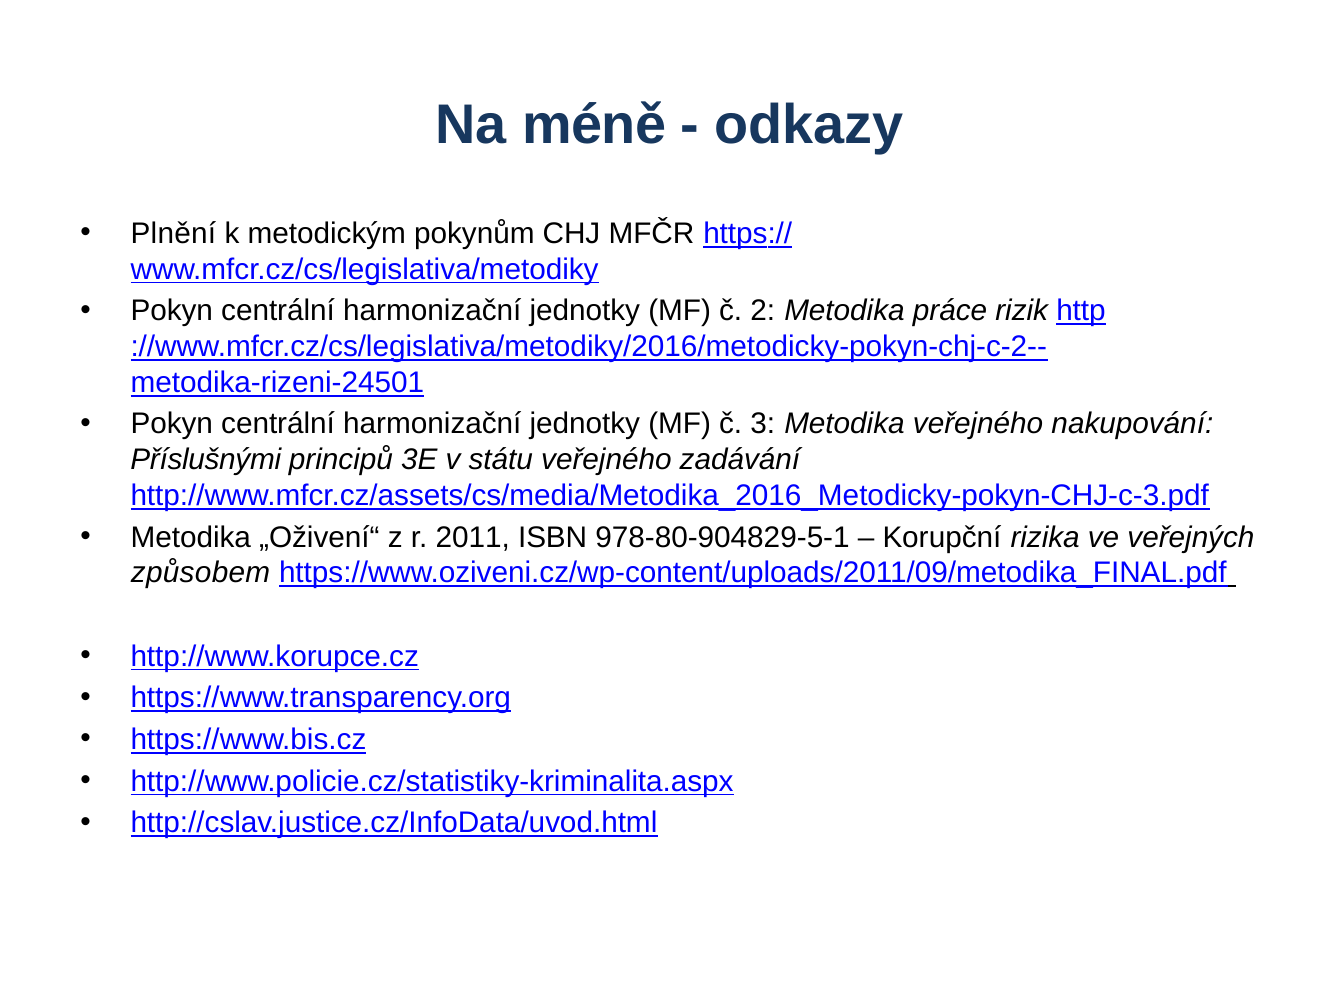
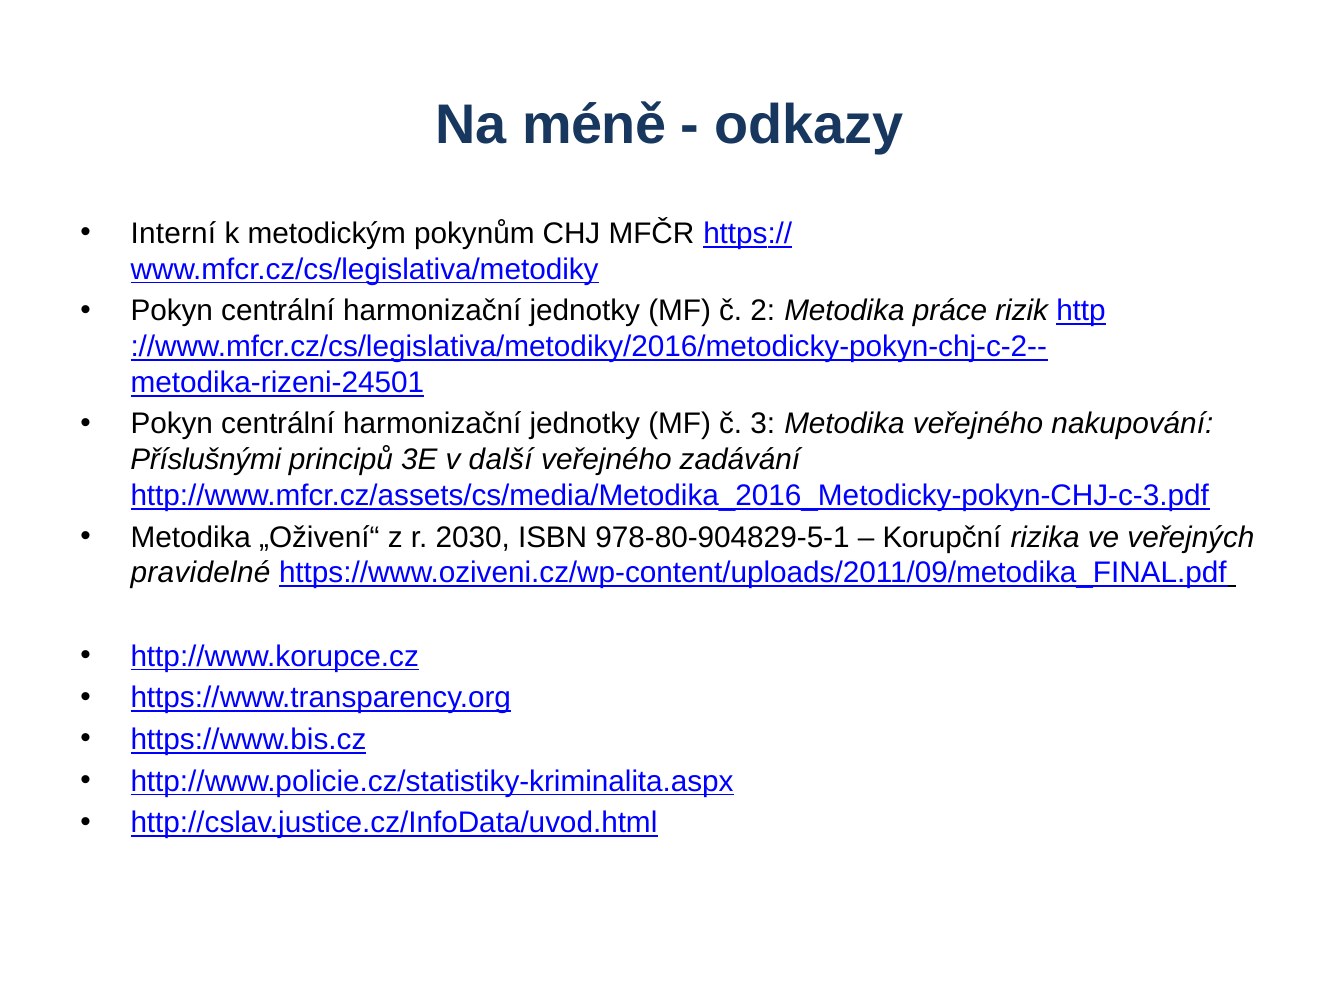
Plnění: Plnění -> Interní (173, 234)
státu: státu -> další (501, 460)
2011: 2011 -> 2030 (473, 537)
způsobem: způsobem -> pravidelné (201, 573)
